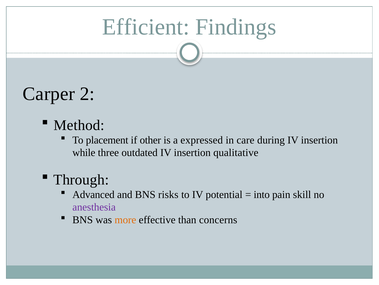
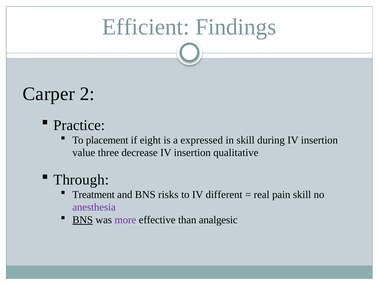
Method: Method -> Practice (79, 125)
other: other -> eight (150, 140)
in care: care -> skill (246, 140)
while: while -> value (84, 152)
outdated: outdated -> decrease (140, 152)
Advanced: Advanced -> Treatment (94, 194)
potential: potential -> different (224, 194)
into: into -> real (262, 194)
BNS underline: none -> present (83, 219)
more colour: orange -> purple (125, 219)
concerns: concerns -> analgesic (218, 219)
